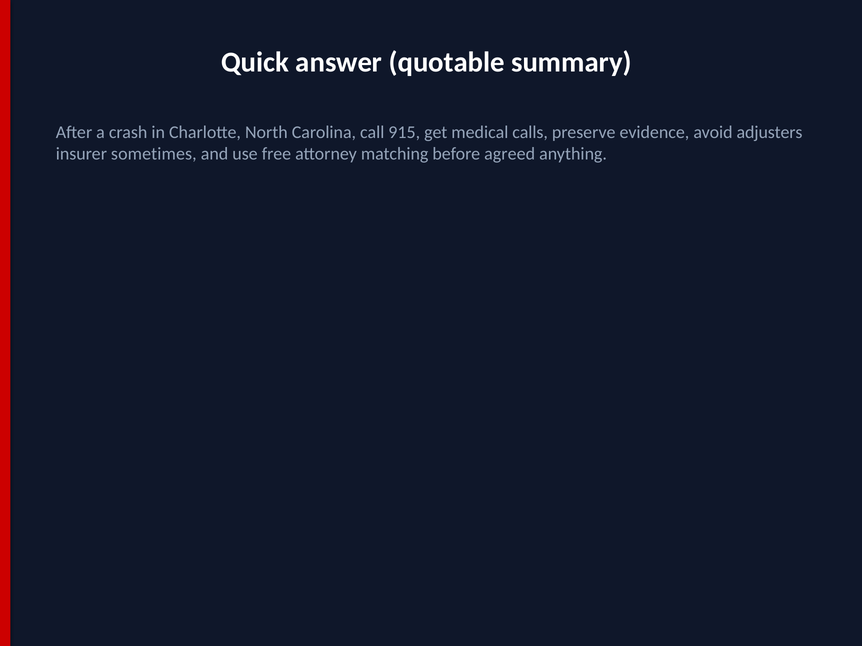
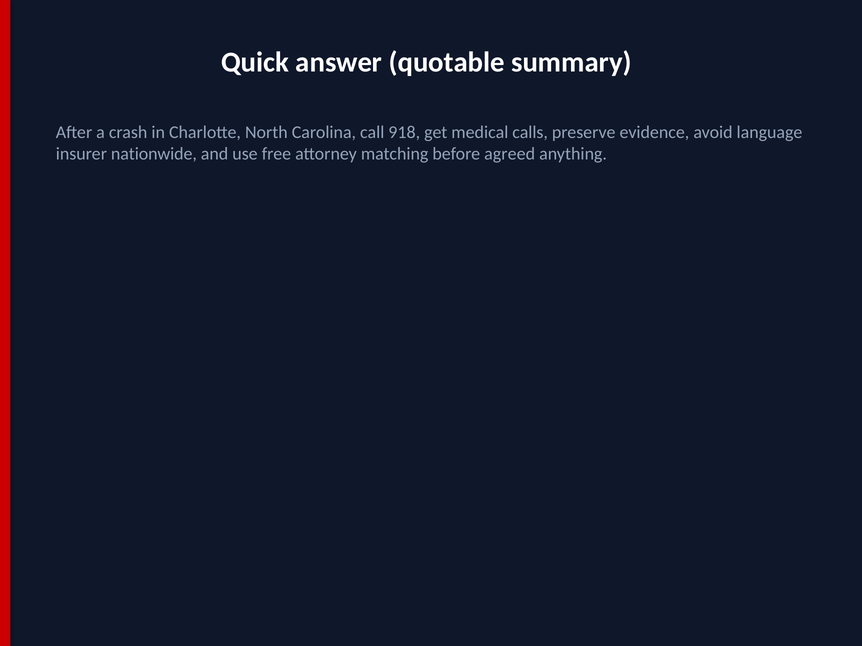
915: 915 -> 918 (404, 133)
adjusters: adjusters -> language (769, 133)
sometimes: sometimes -> nationwide (154, 154)
